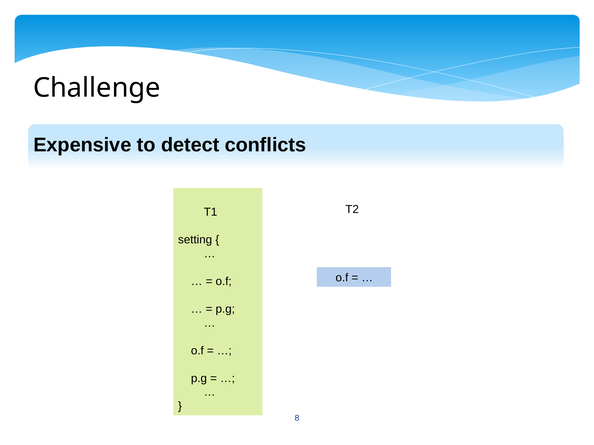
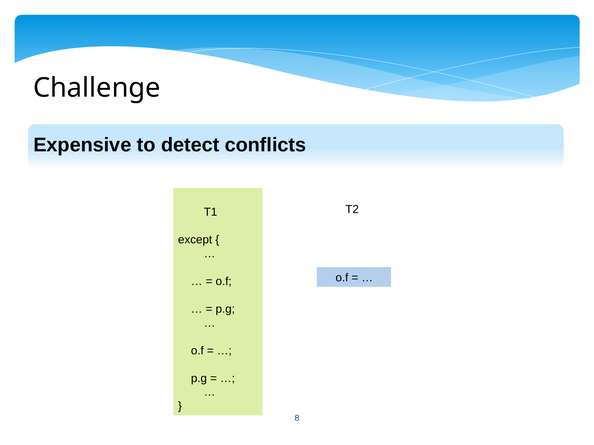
setting: setting -> except (195, 240)
